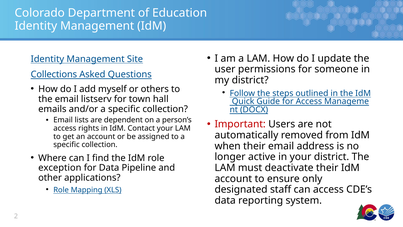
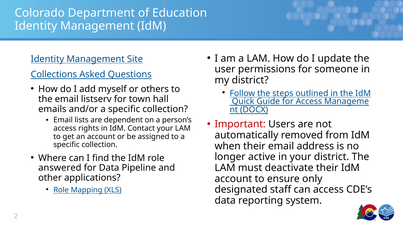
exception: exception -> answered (60, 168)
